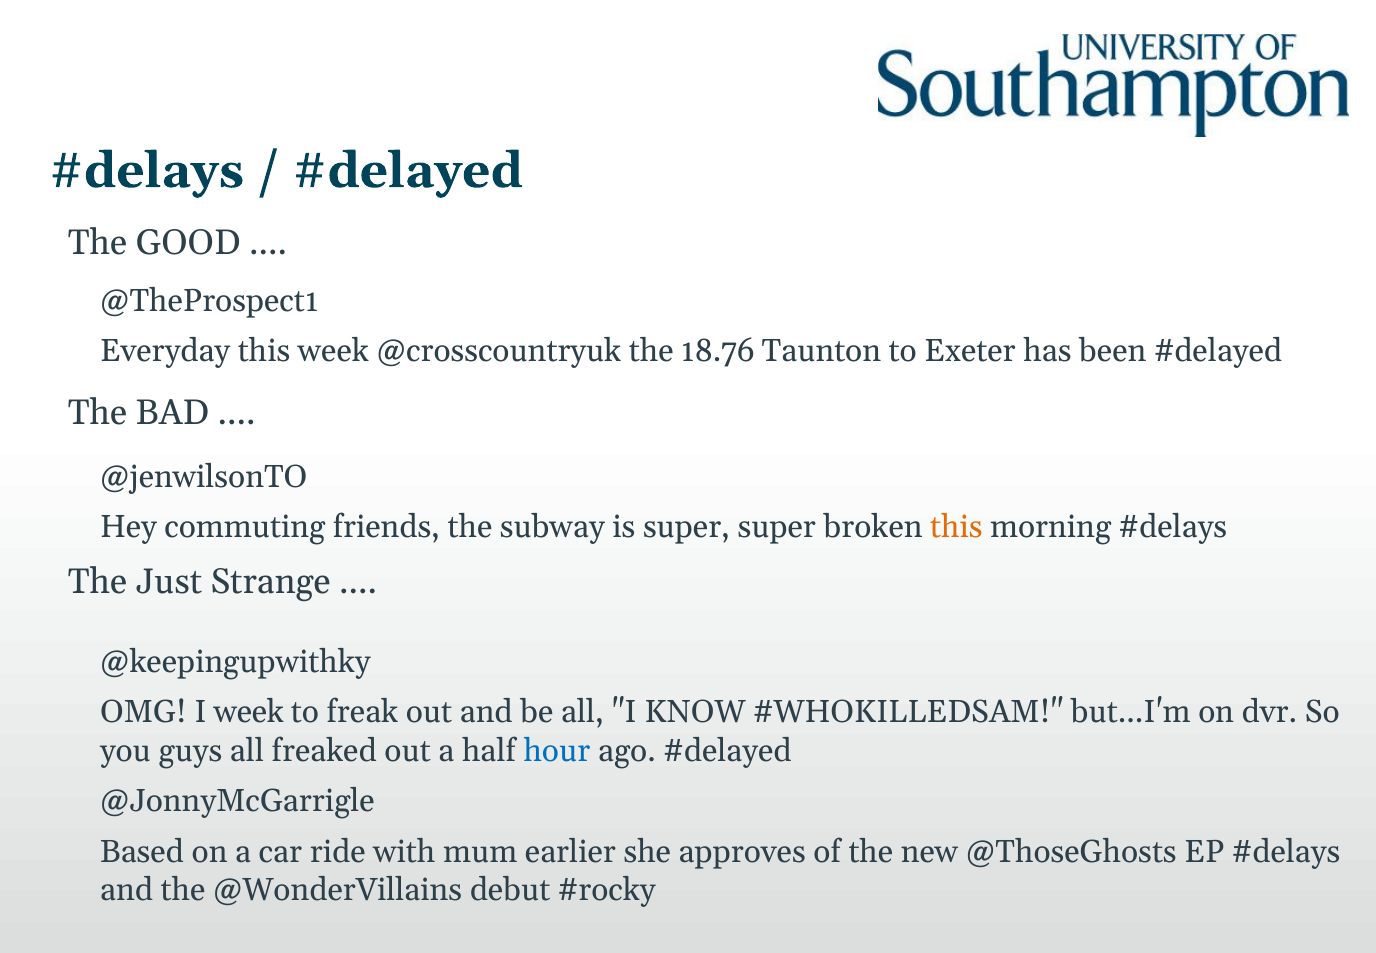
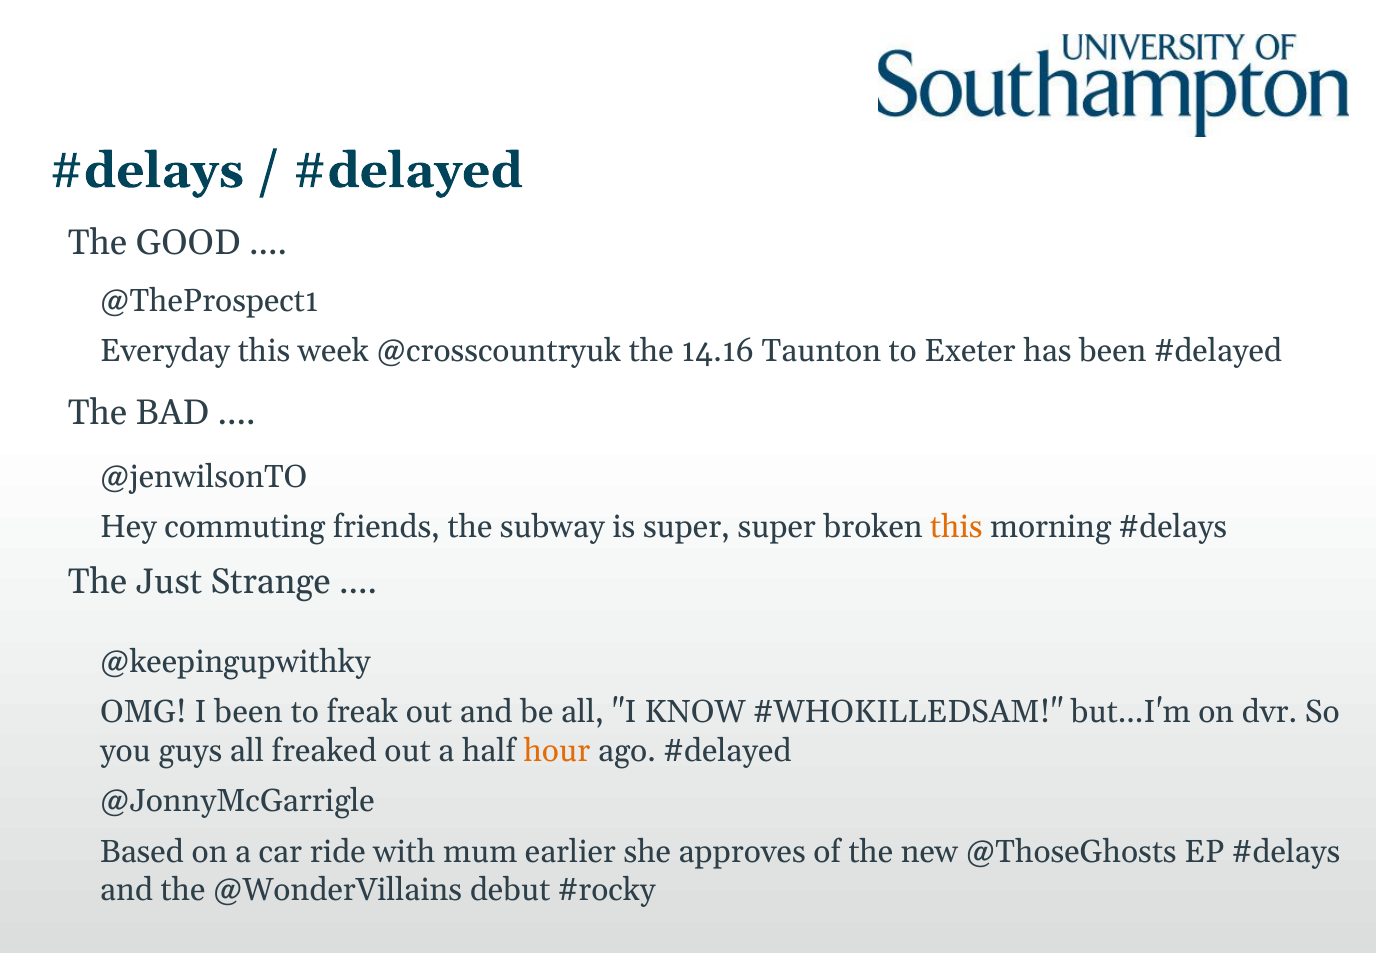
18.76: 18.76 -> 14.16 (718, 351)
I week: week -> been (249, 712)
hour colour: blue -> orange (557, 750)
